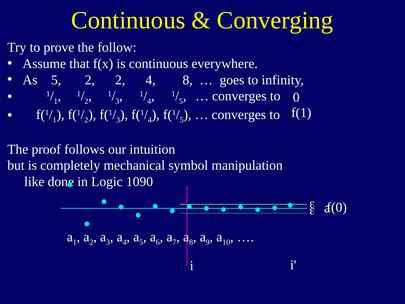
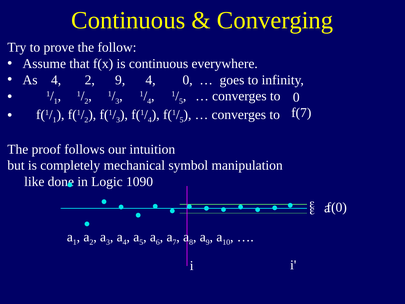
As 5: 5 -> 4 (56, 80)
2 2: 2 -> 9 (120, 80)
4 8: 8 -> 0 (188, 80)
f(1: f(1 -> f(7 (301, 113)
